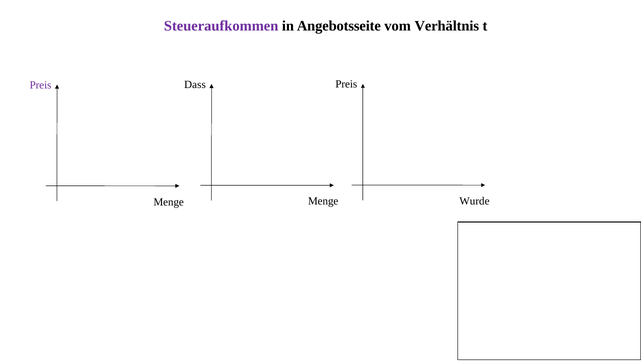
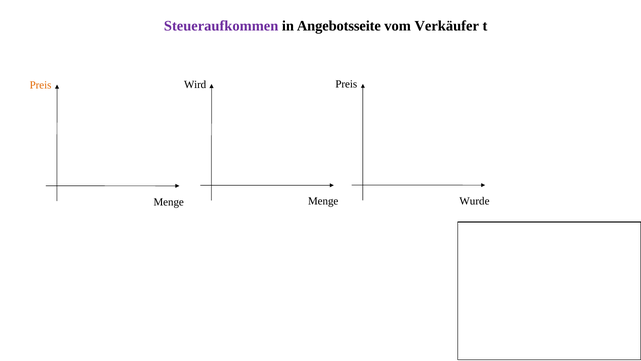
Verhältnis: Verhältnis -> Verkäufer (447, 26)
Dass: Dass -> Wird (195, 84)
Preis colour: purple -> orange (41, 85)
